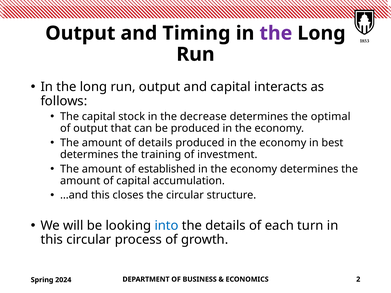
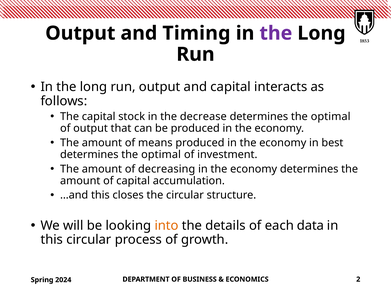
of details: details -> means (155, 143)
training: training -> optimal (161, 155)
established: established -> decreasing (167, 169)
into colour: blue -> orange (166, 226)
turn: turn -> data (310, 226)
